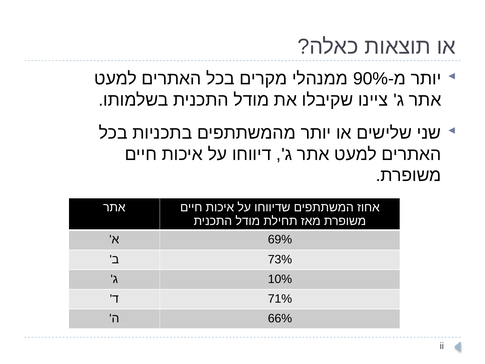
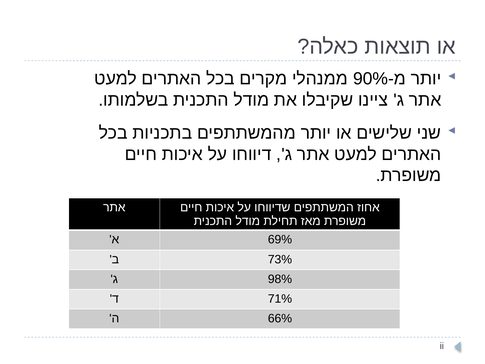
10%: 10% -> 98% (280, 279)
